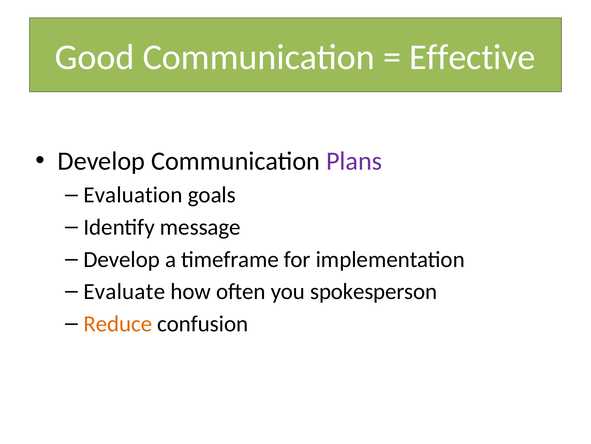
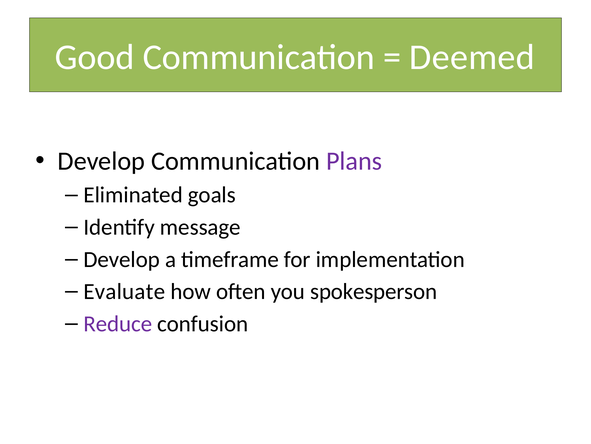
Effective: Effective -> Deemed (472, 57)
Evaluation: Evaluation -> Eliminated (133, 195)
Reduce colour: orange -> purple (118, 323)
